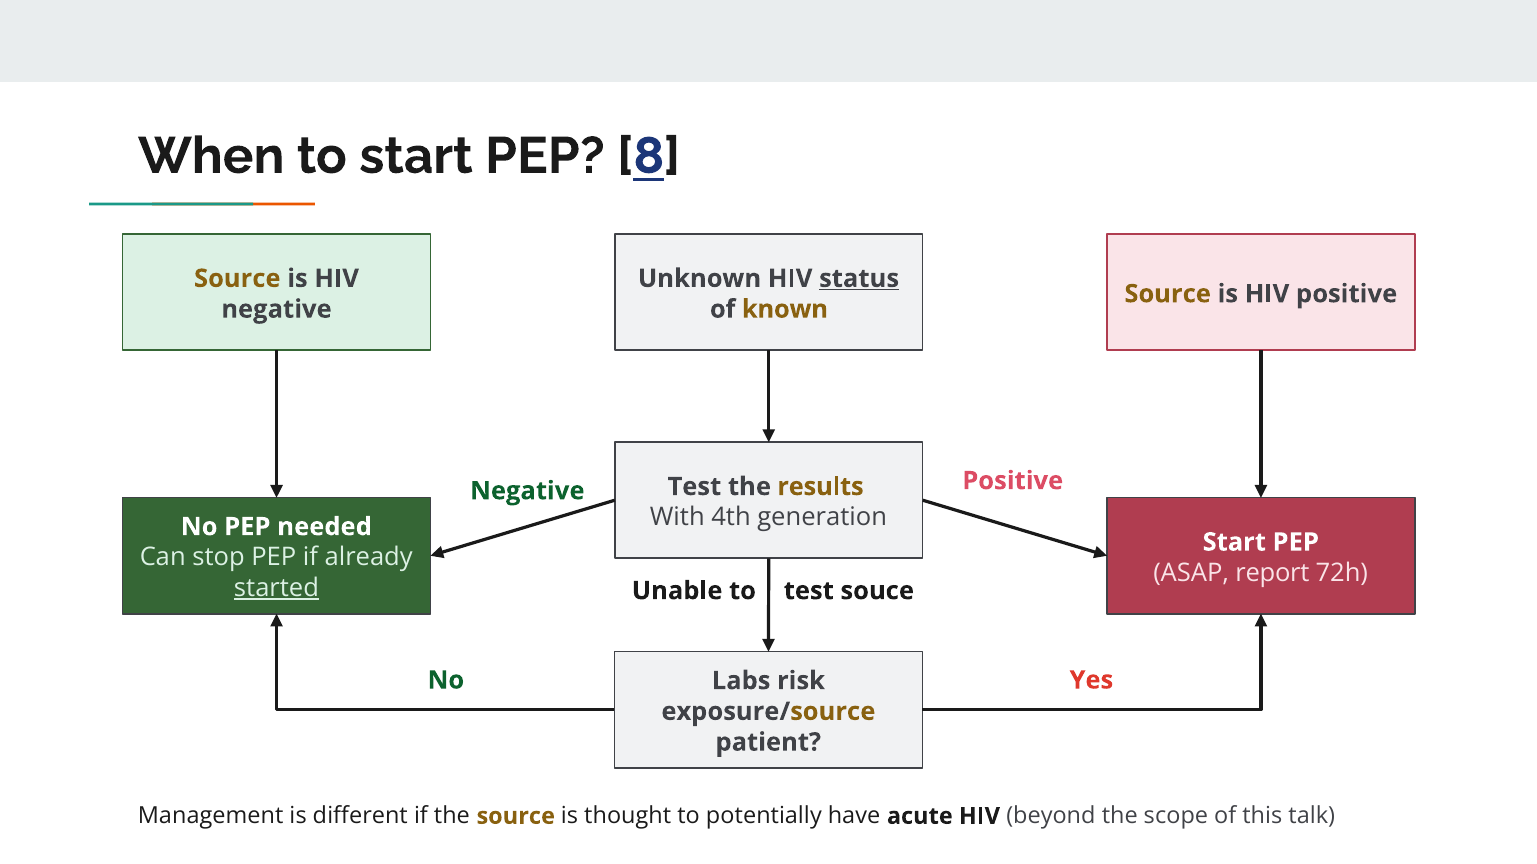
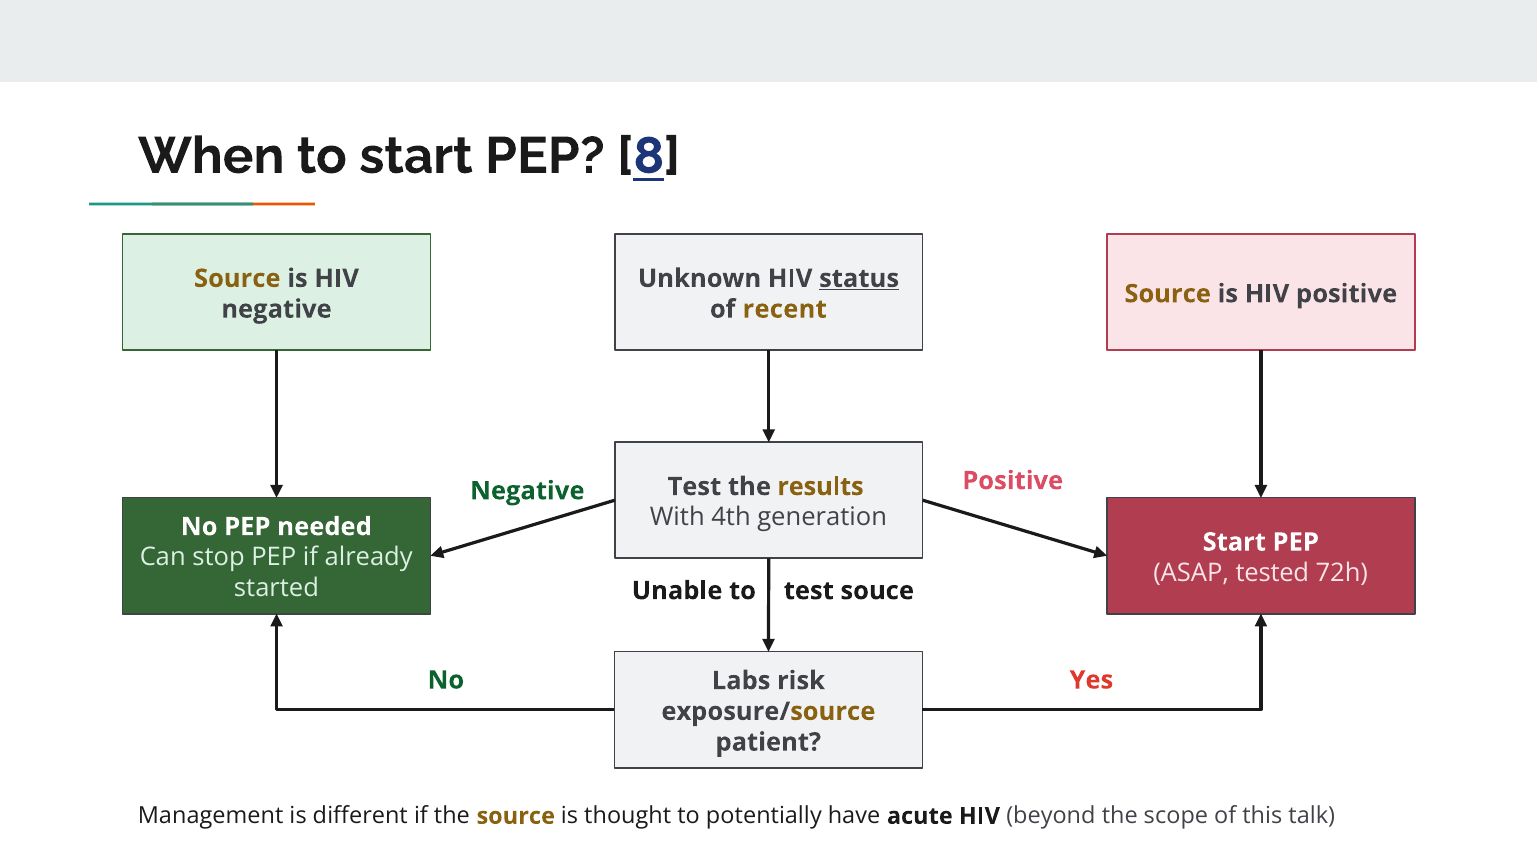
known: known -> recent (785, 309)
report: report -> tested (1272, 573)
started underline: present -> none (276, 589)
